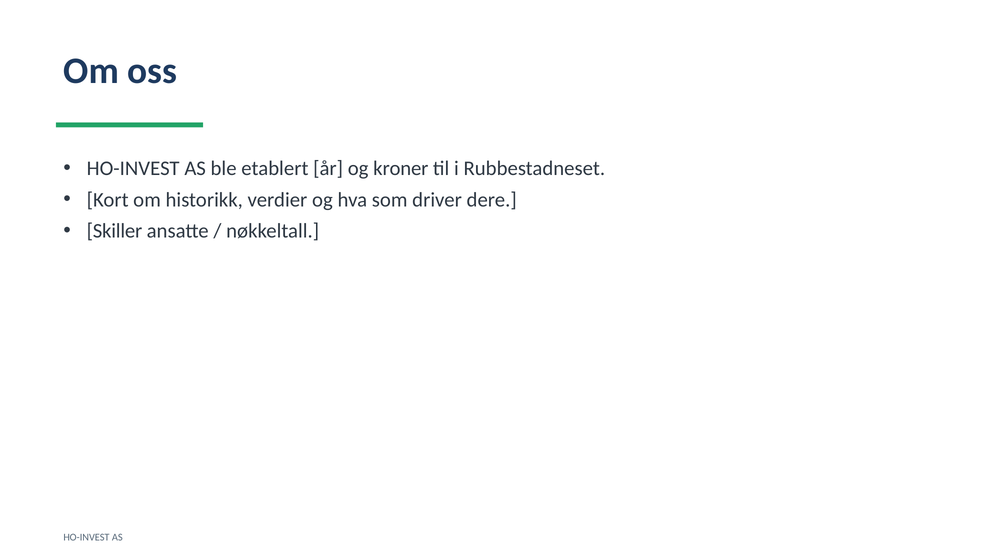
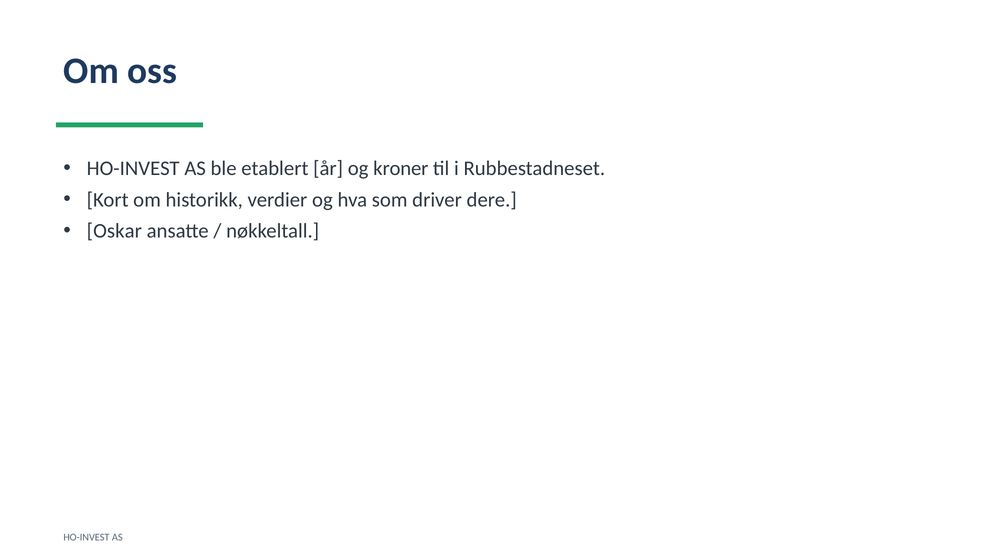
Skiller: Skiller -> Oskar (114, 231)
